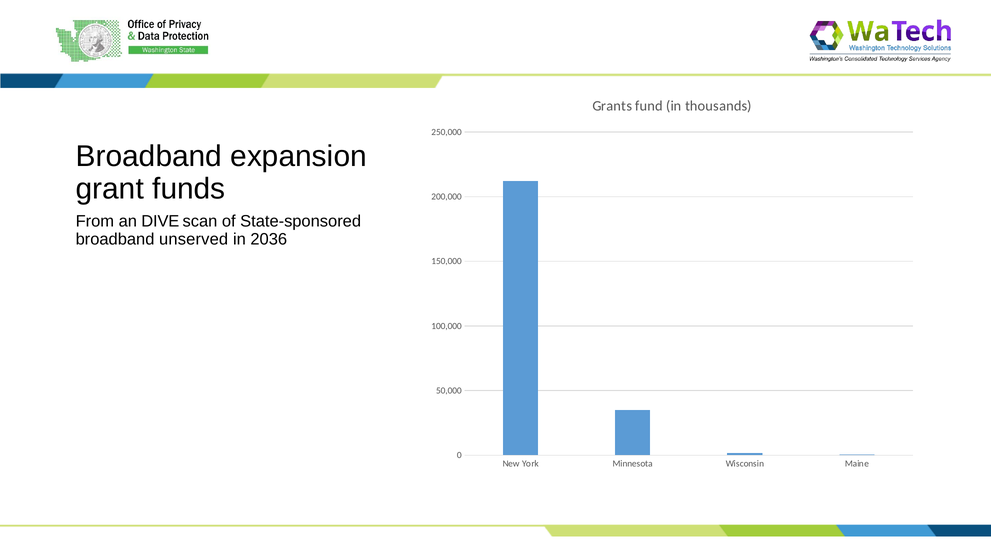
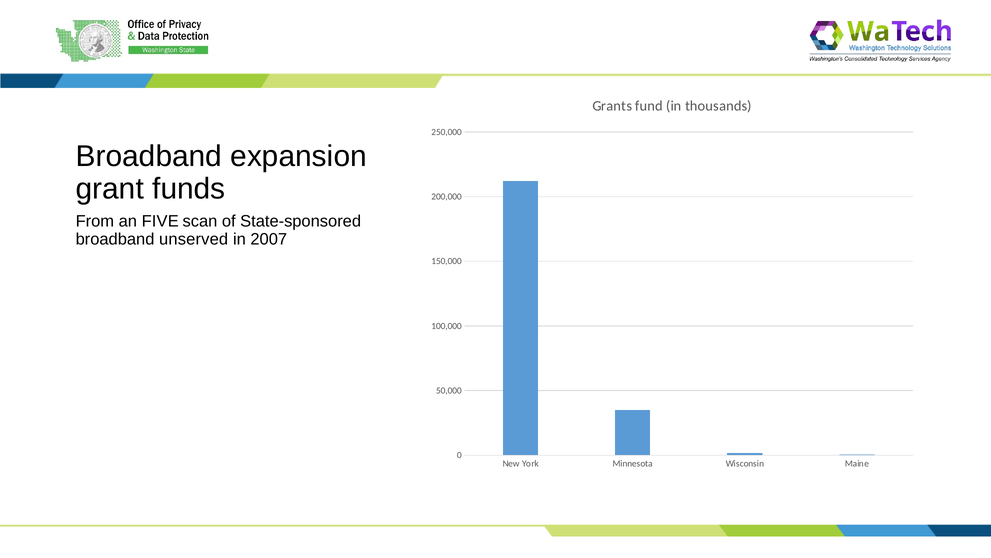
DIVE: DIVE -> FIVE (160, 221)
2036: 2036 -> 2007 (269, 239)
